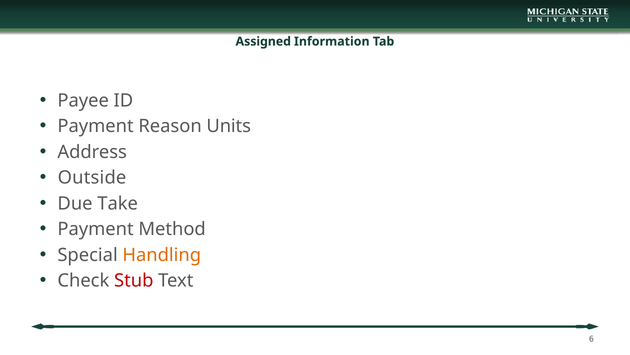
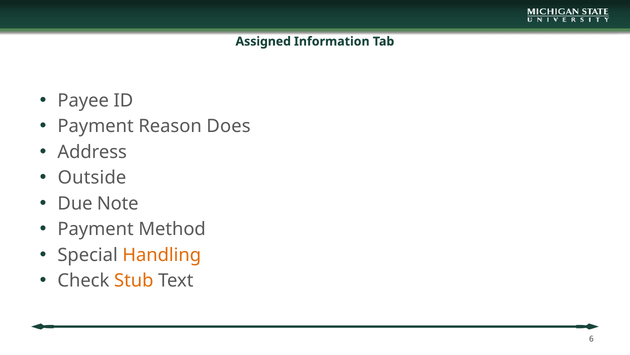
Units: Units -> Does (229, 126)
Take: Take -> Note (118, 203)
Stub colour: red -> orange (134, 280)
